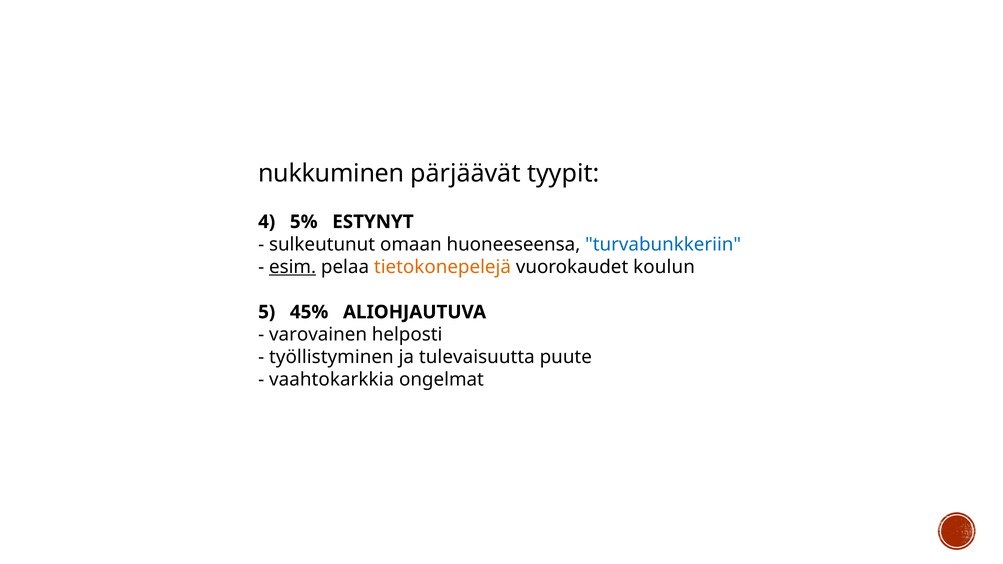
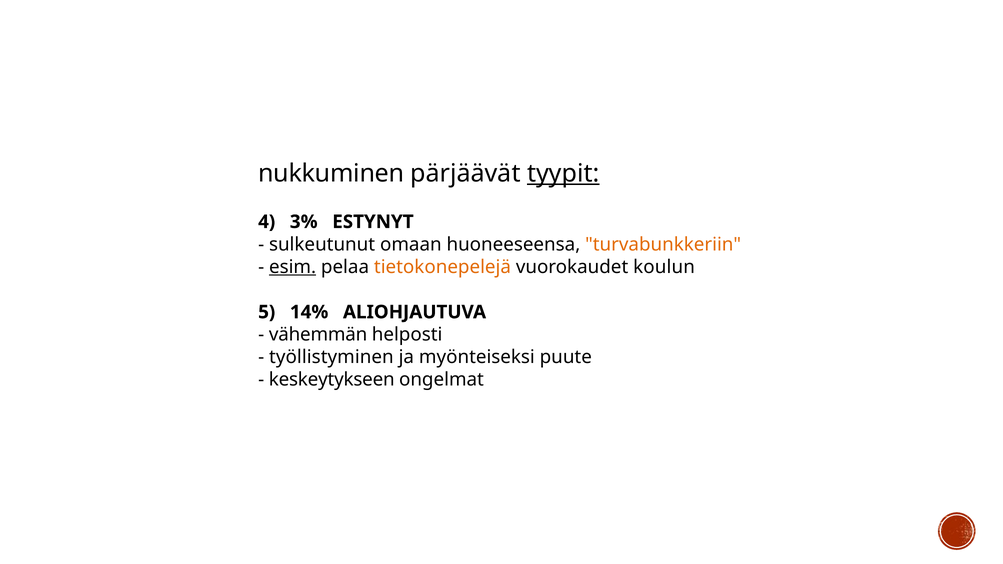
tyypit underline: none -> present (563, 173)
5%: 5% -> 3% (304, 222)
turvabunkkeriin colour: blue -> orange (663, 244)
45%: 45% -> 14% (309, 312)
varovainen: varovainen -> vähemmän (318, 335)
tulevaisuutta: tulevaisuutta -> myönteiseksi (477, 357)
vaahtokarkkia: vaahtokarkkia -> keskeytykseen (332, 380)
